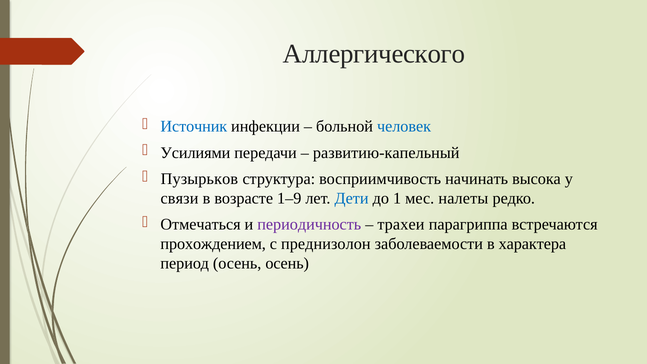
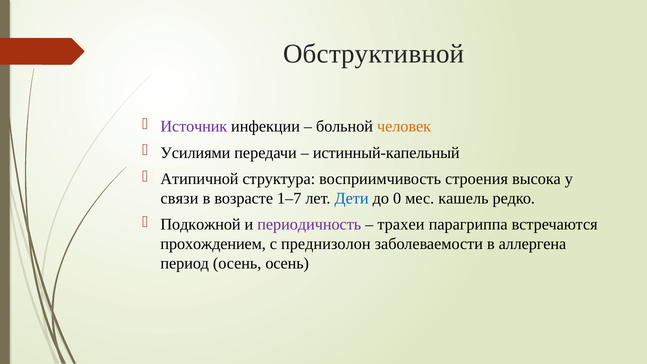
Аллергического: Аллергического -> Обструктивной (374, 54)
Источник colour: blue -> purple (194, 126)
человек colour: blue -> orange (404, 126)
развитию-капельный: развитию-капельный -> истинный-капельный (386, 153)
Пузырьков: Пузырьков -> Атипичной (199, 179)
начинать: начинать -> строения (477, 179)
1–9: 1–9 -> 1–7 (289, 198)
1: 1 -> 0 (397, 198)
налеты: налеты -> кашель (463, 198)
Отмечаться: Отмечаться -> Подкожной (201, 224)
характера: характера -> аллергена (532, 244)
